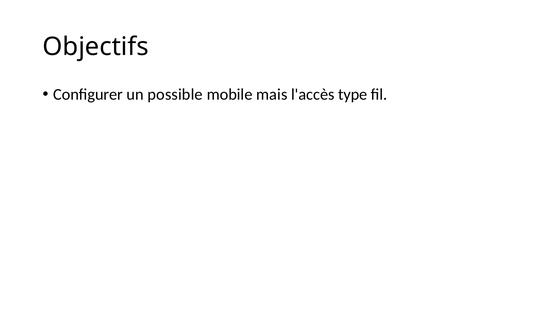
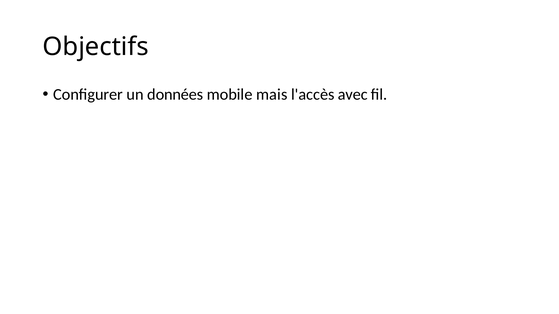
possible: possible -> données (175, 95)
type: type -> avec (353, 95)
